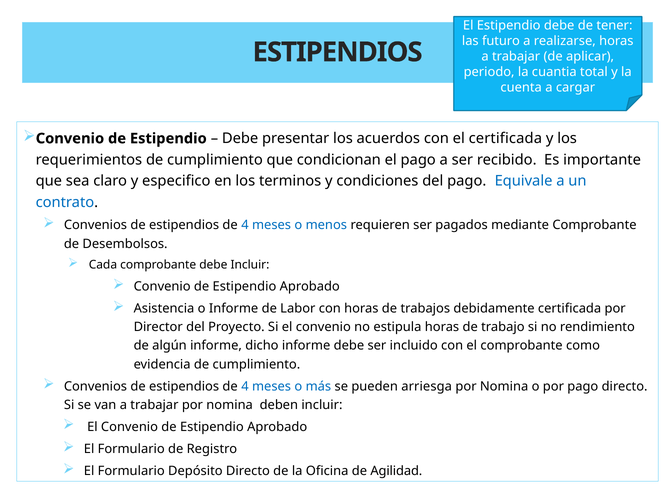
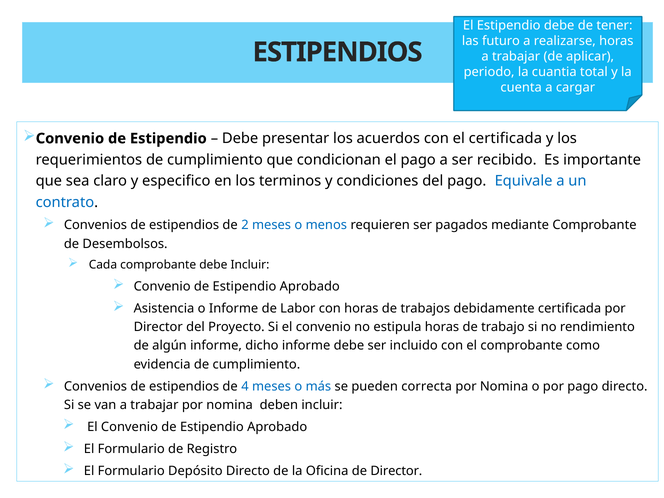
4: 4 -> 2 (245, 225)
arriesga: arriesga -> correcta (427, 386)
de Agilidad: Agilidad -> Director (396, 471)
